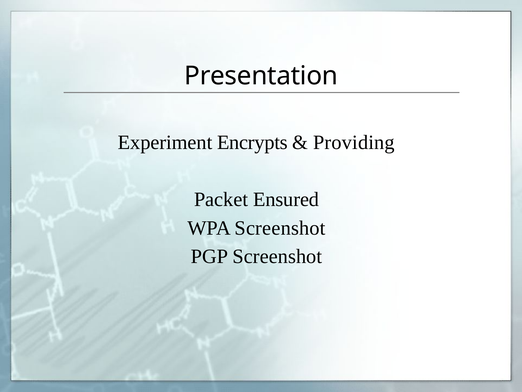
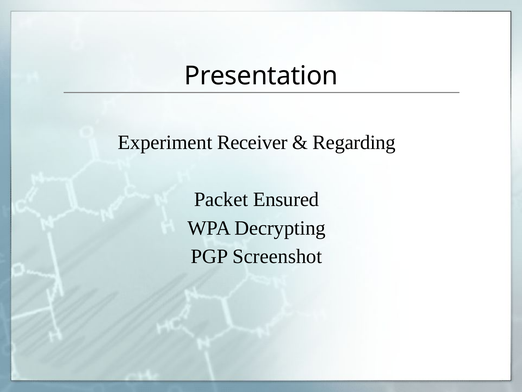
Encrypts: Encrypts -> Receiver (252, 142)
Providing: Providing -> Regarding (354, 142)
WPA Screenshot: Screenshot -> Decrypting (280, 228)
